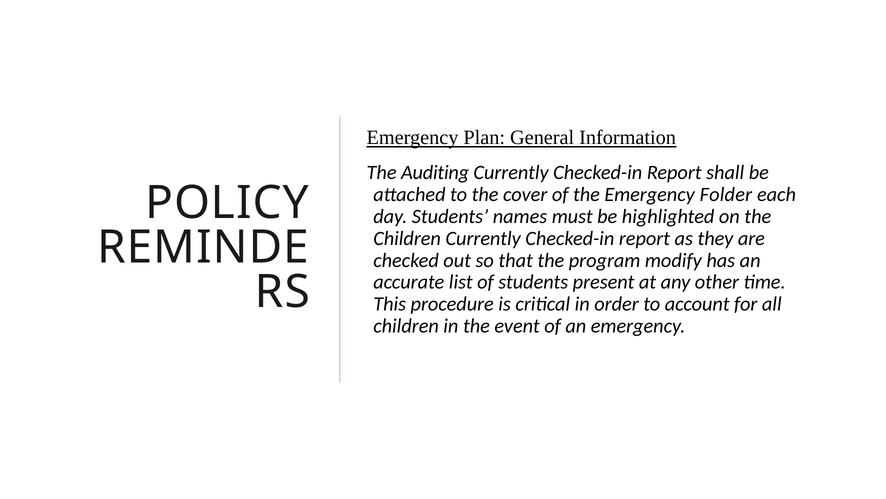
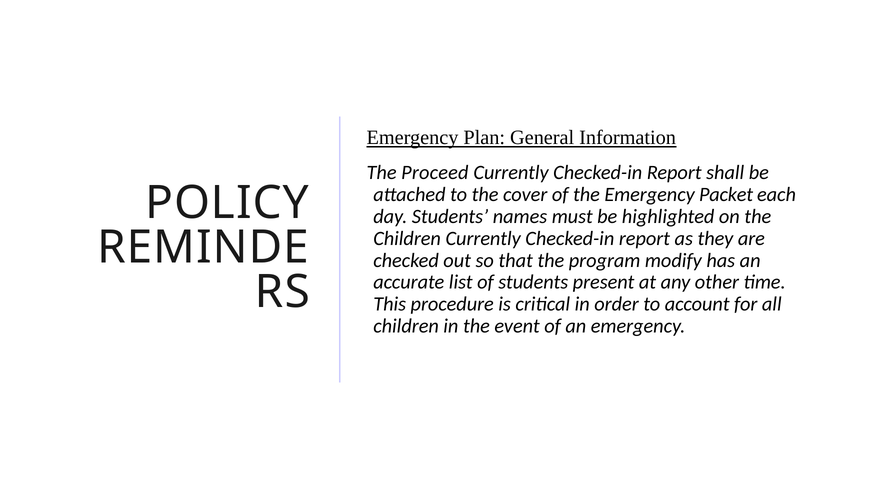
Auditing: Auditing -> Proceed (435, 172)
Folder: Folder -> Packet (726, 194)
